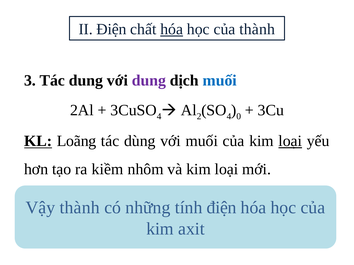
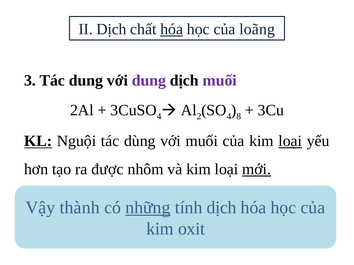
II Điện: Điện -> Dịch (111, 29)
của thành: thành -> loãng (257, 29)
muối colour: blue -> purple (220, 81)
0: 0 -> 8 (239, 116)
Loãng: Loãng -> Nguội (76, 141)
kiềm: kiềm -> được (107, 170)
mới underline: none -> present (257, 170)
những underline: none -> present (148, 208)
tính điện: điện -> dịch (222, 208)
axit: axit -> oxit (192, 229)
